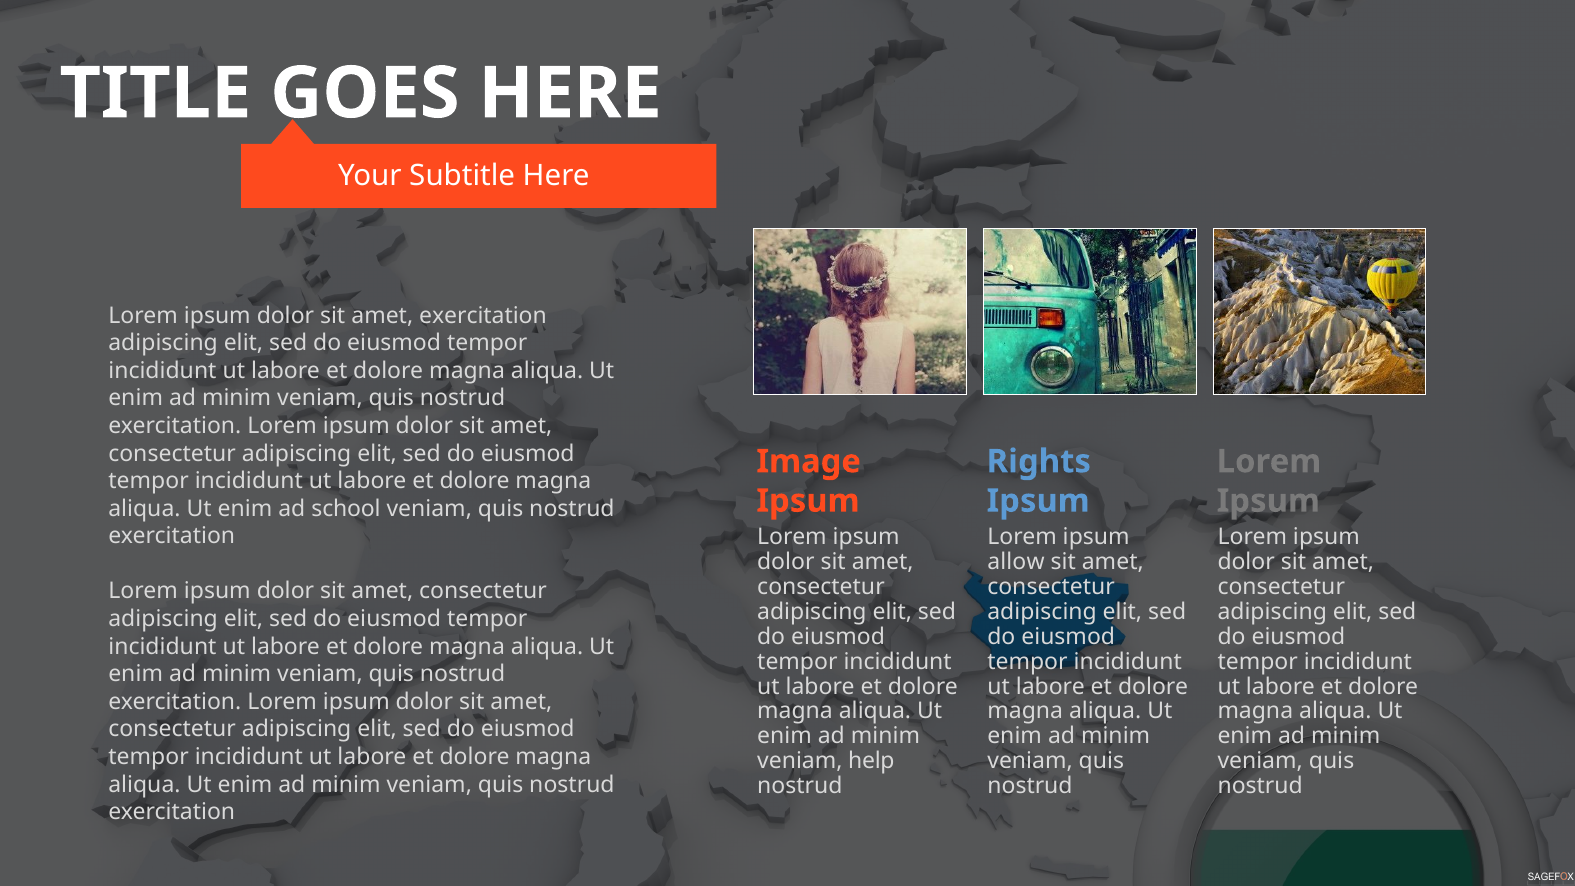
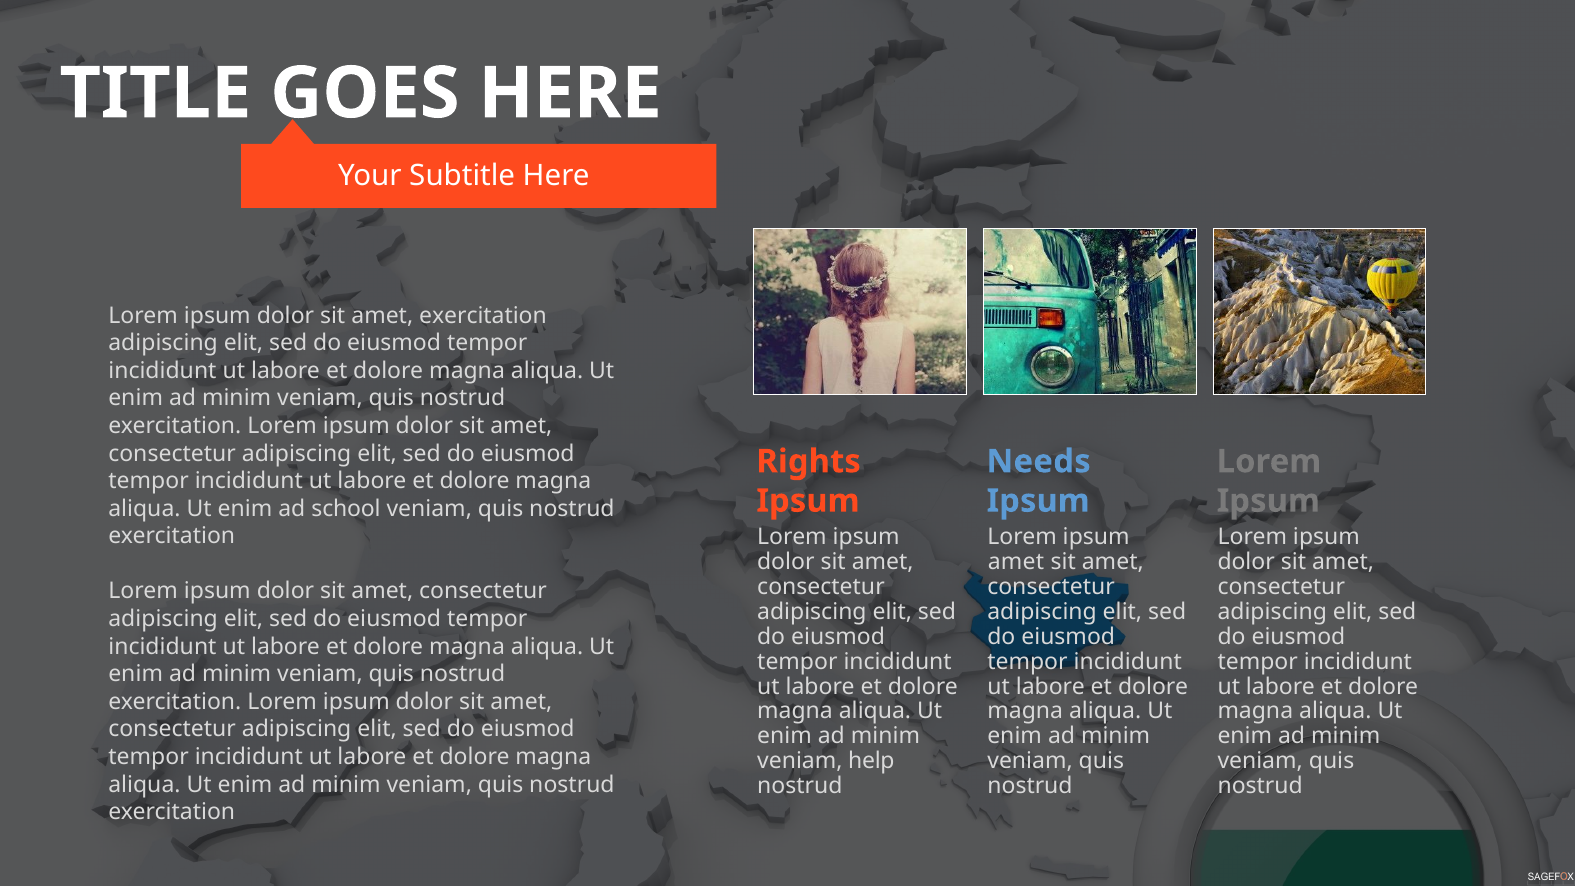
Image: Image -> Rights (809, 461)
Rights: Rights -> Needs (1039, 461)
allow: allow -> amet (1016, 562)
